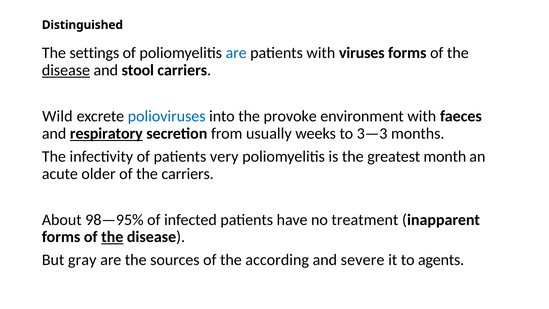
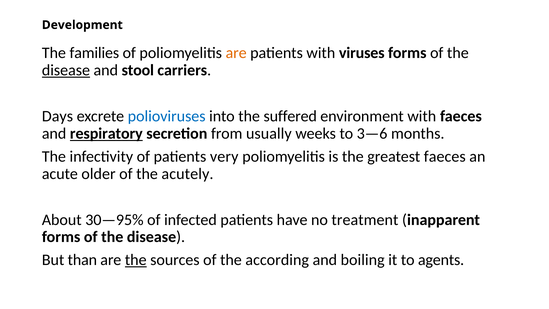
Distinguished: Distinguished -> Development (82, 25)
settings: settings -> families (94, 53)
are colour: blue -> orange (236, 53)
Wild: Wild -> Days (57, 116)
provoke: provoke -> suffered (290, 116)
3—3: 3—3 -> 3—6 (372, 133)
greatest month: month -> faeces (445, 156)
the carriers: carriers -> acutely (187, 174)
98—95%: 98—95% -> 30—95% (114, 220)
the underline: present -> none (112, 237)
gray: gray -> than (82, 260)
the underline: none -> present (136, 260)
severe: severe -> boiling (363, 260)
